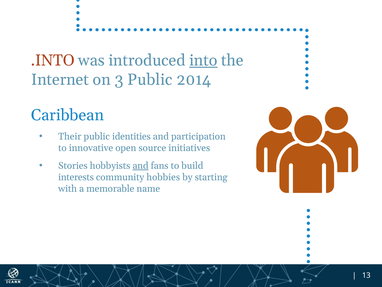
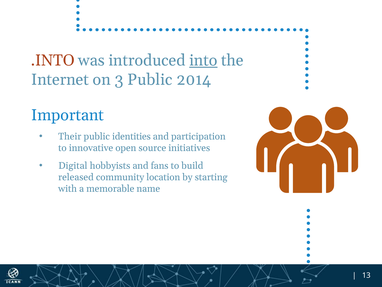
Caribbean: Caribbean -> Important (68, 115)
Stories: Stories -> Digital (73, 165)
and underline: present -> none (141, 165)
interests: interests -> released (76, 177)
hobbies: hobbies -> location (163, 177)
